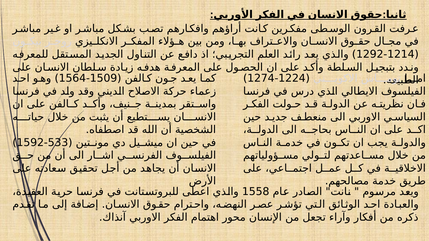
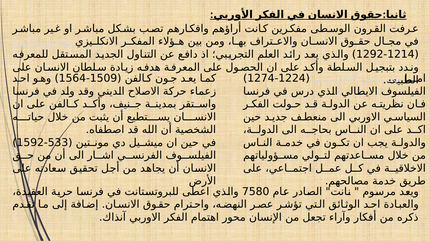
1558: 1558 -> 7580 (256, 192)
